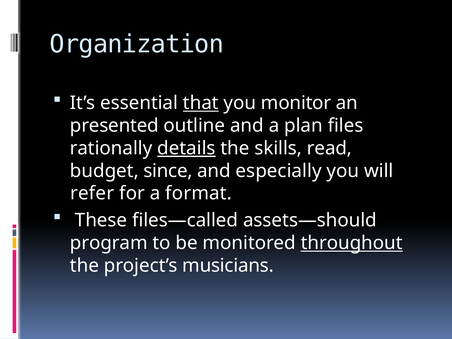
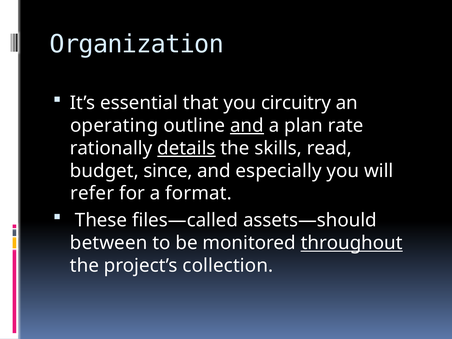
that underline: present -> none (201, 103)
monitor: monitor -> circuitry (296, 103)
presented: presented -> operating (114, 126)
and underline: none -> present (247, 126)
files: files -> rate (346, 126)
program: program -> between (109, 243)
musicians: musicians -> collection (228, 266)
